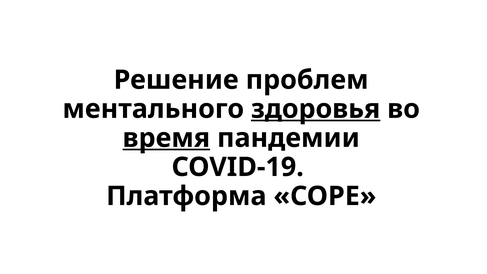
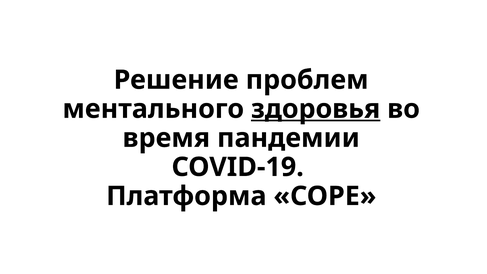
время underline: present -> none (166, 138)
